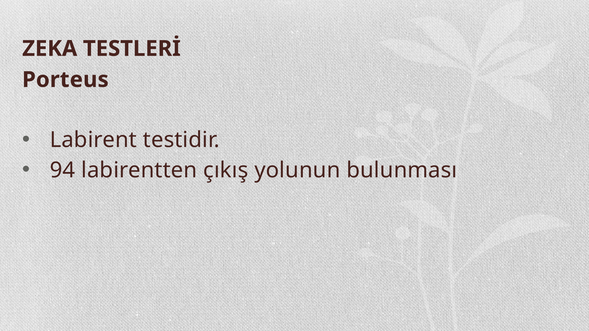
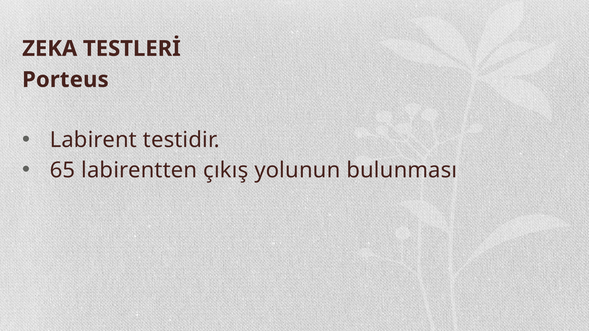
94: 94 -> 65 (62, 170)
